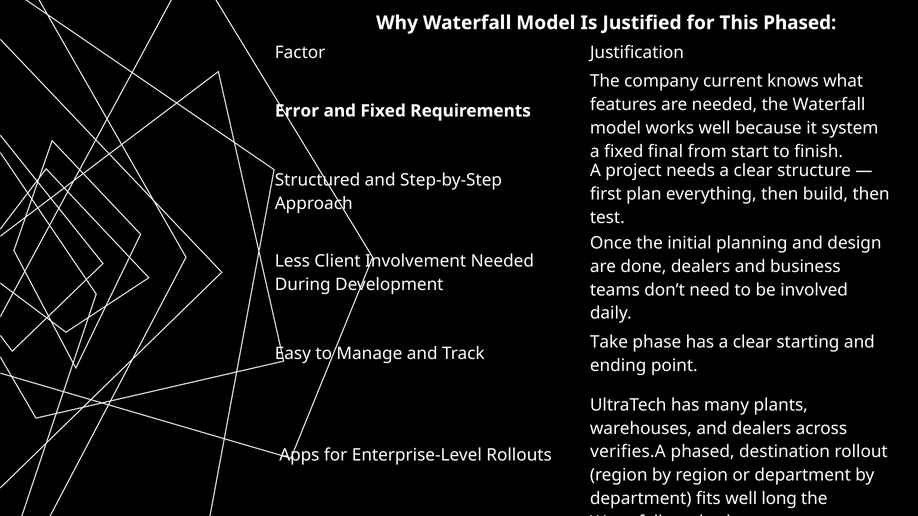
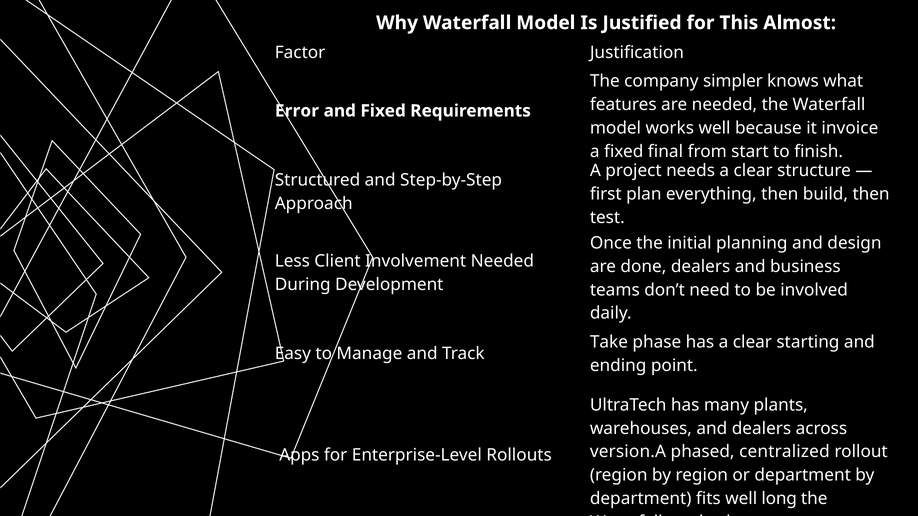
This Phased: Phased -> Almost (800, 23)
current: current -> simpler (733, 81)
system: system -> invoice (850, 128)
verifies.A: verifies.A -> version.A (628, 452)
destination: destination -> centralized (784, 452)
